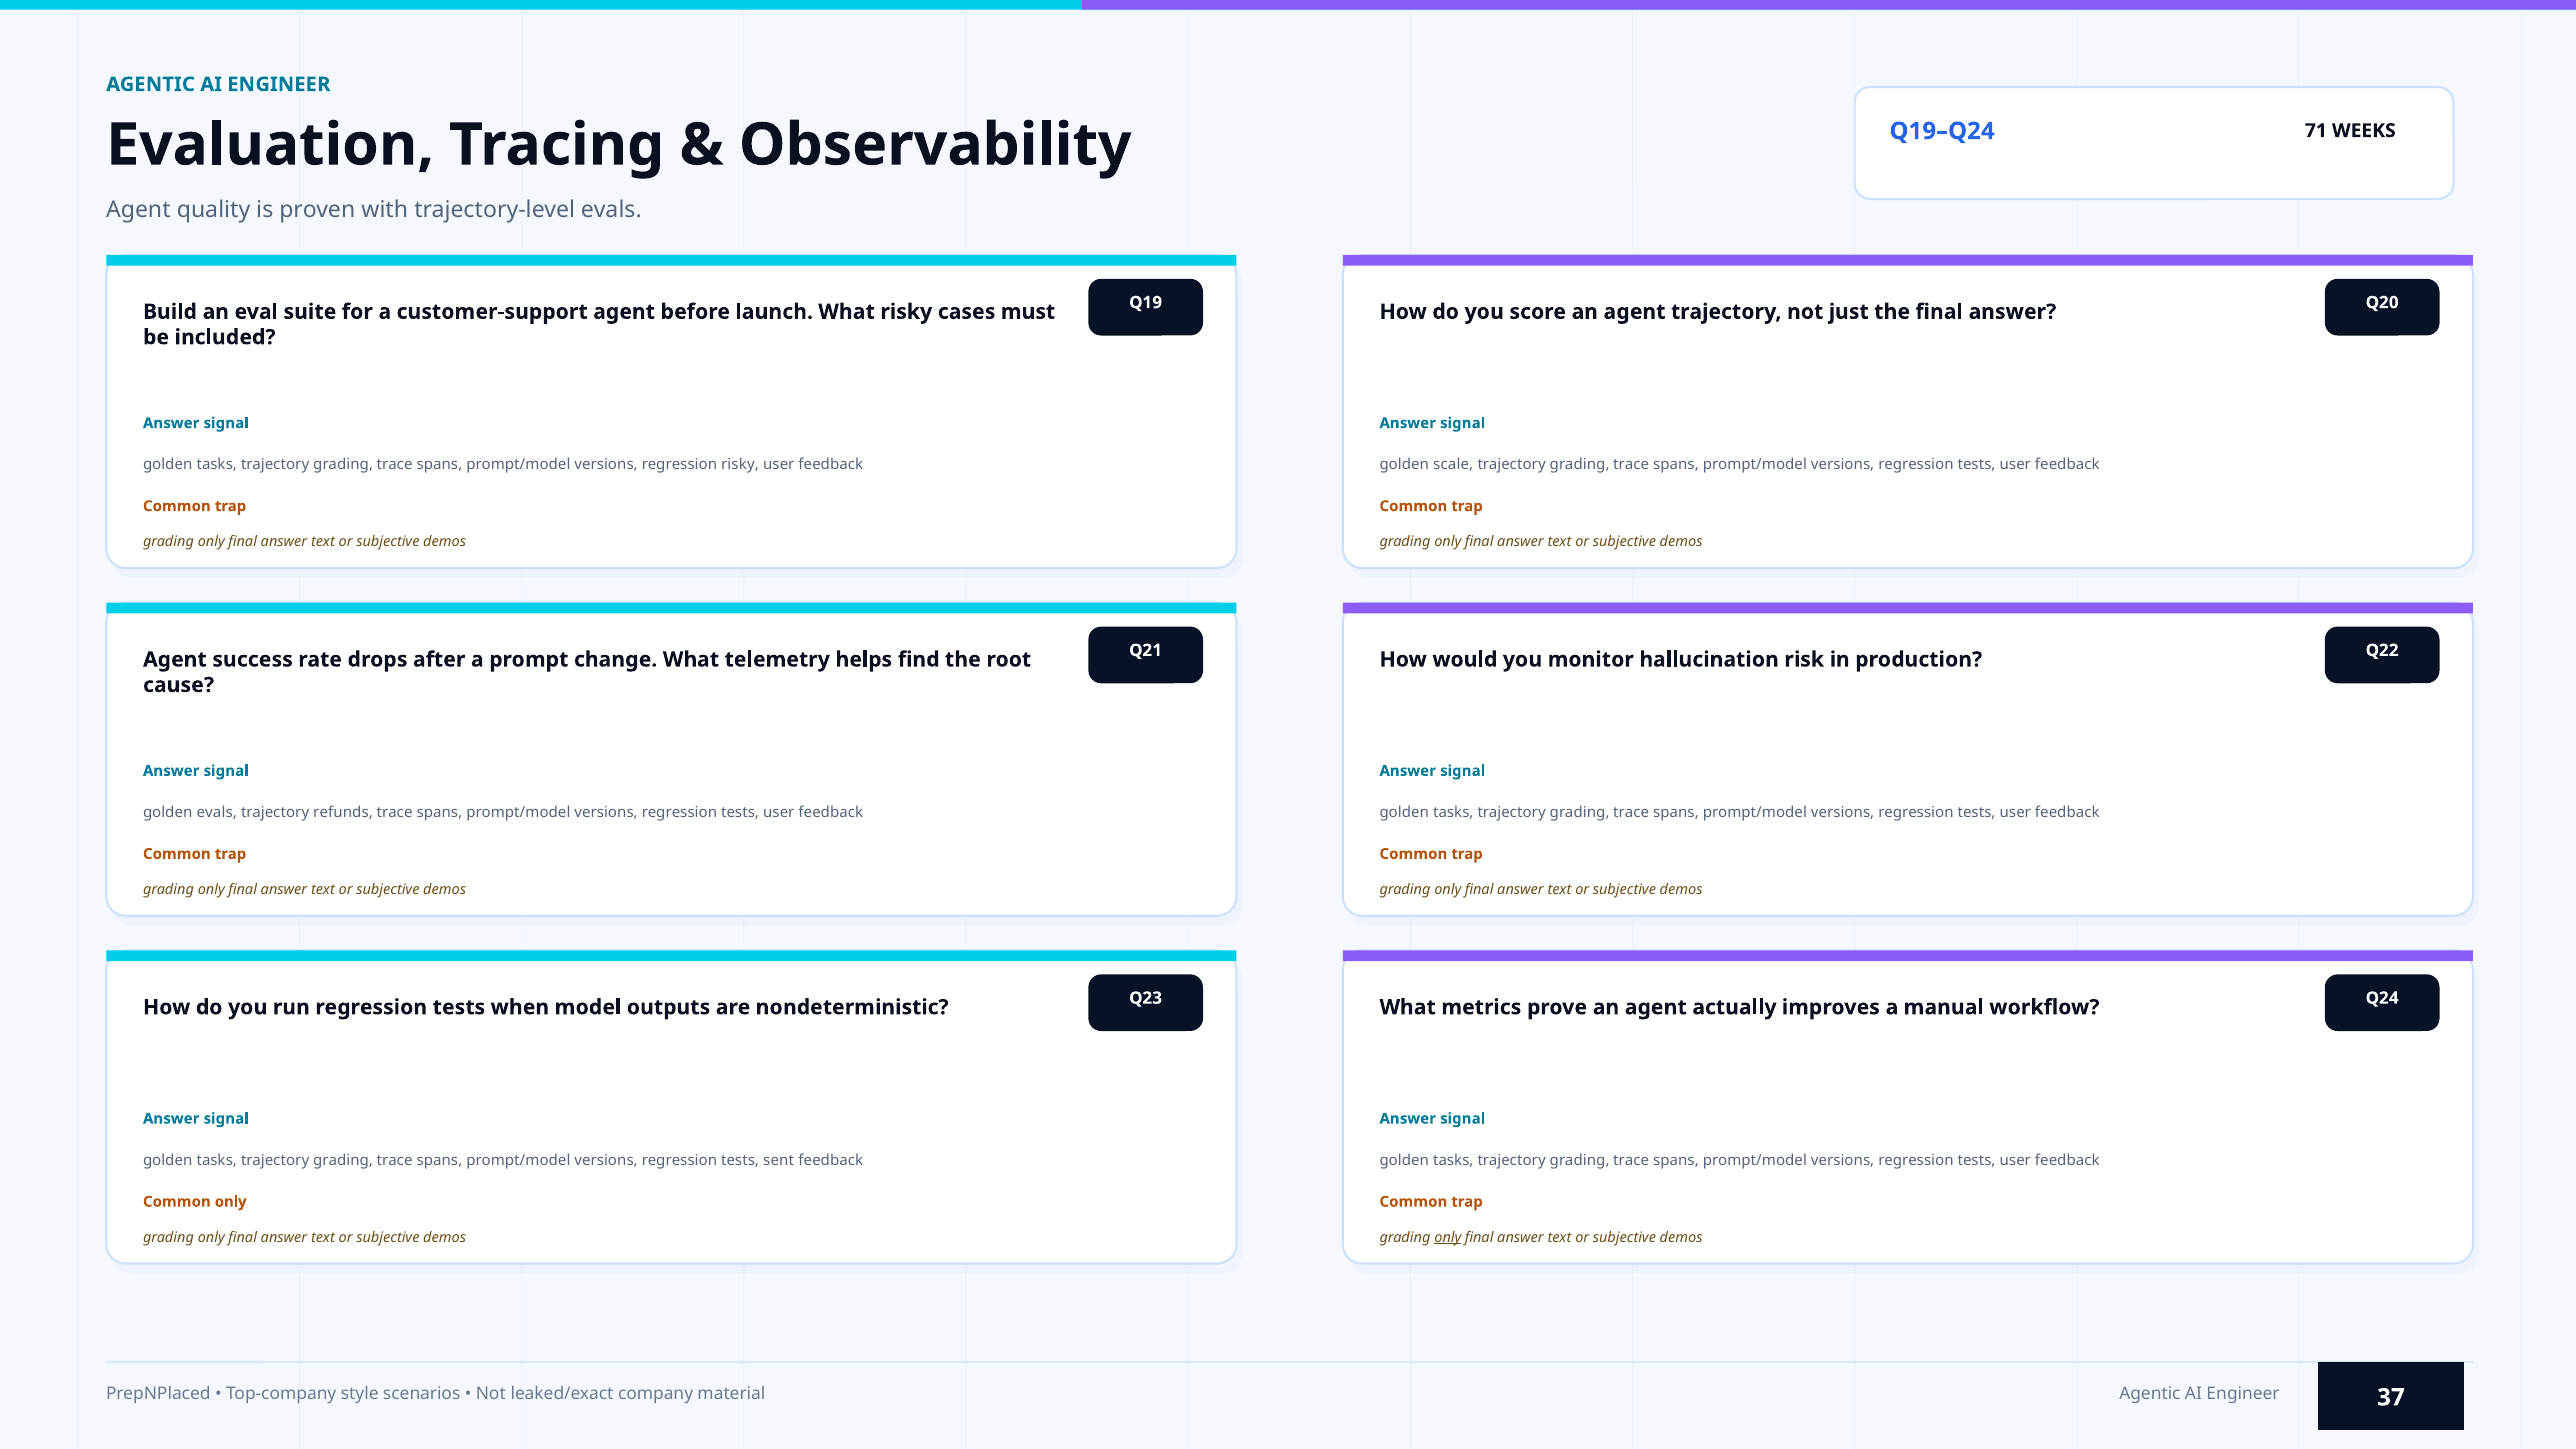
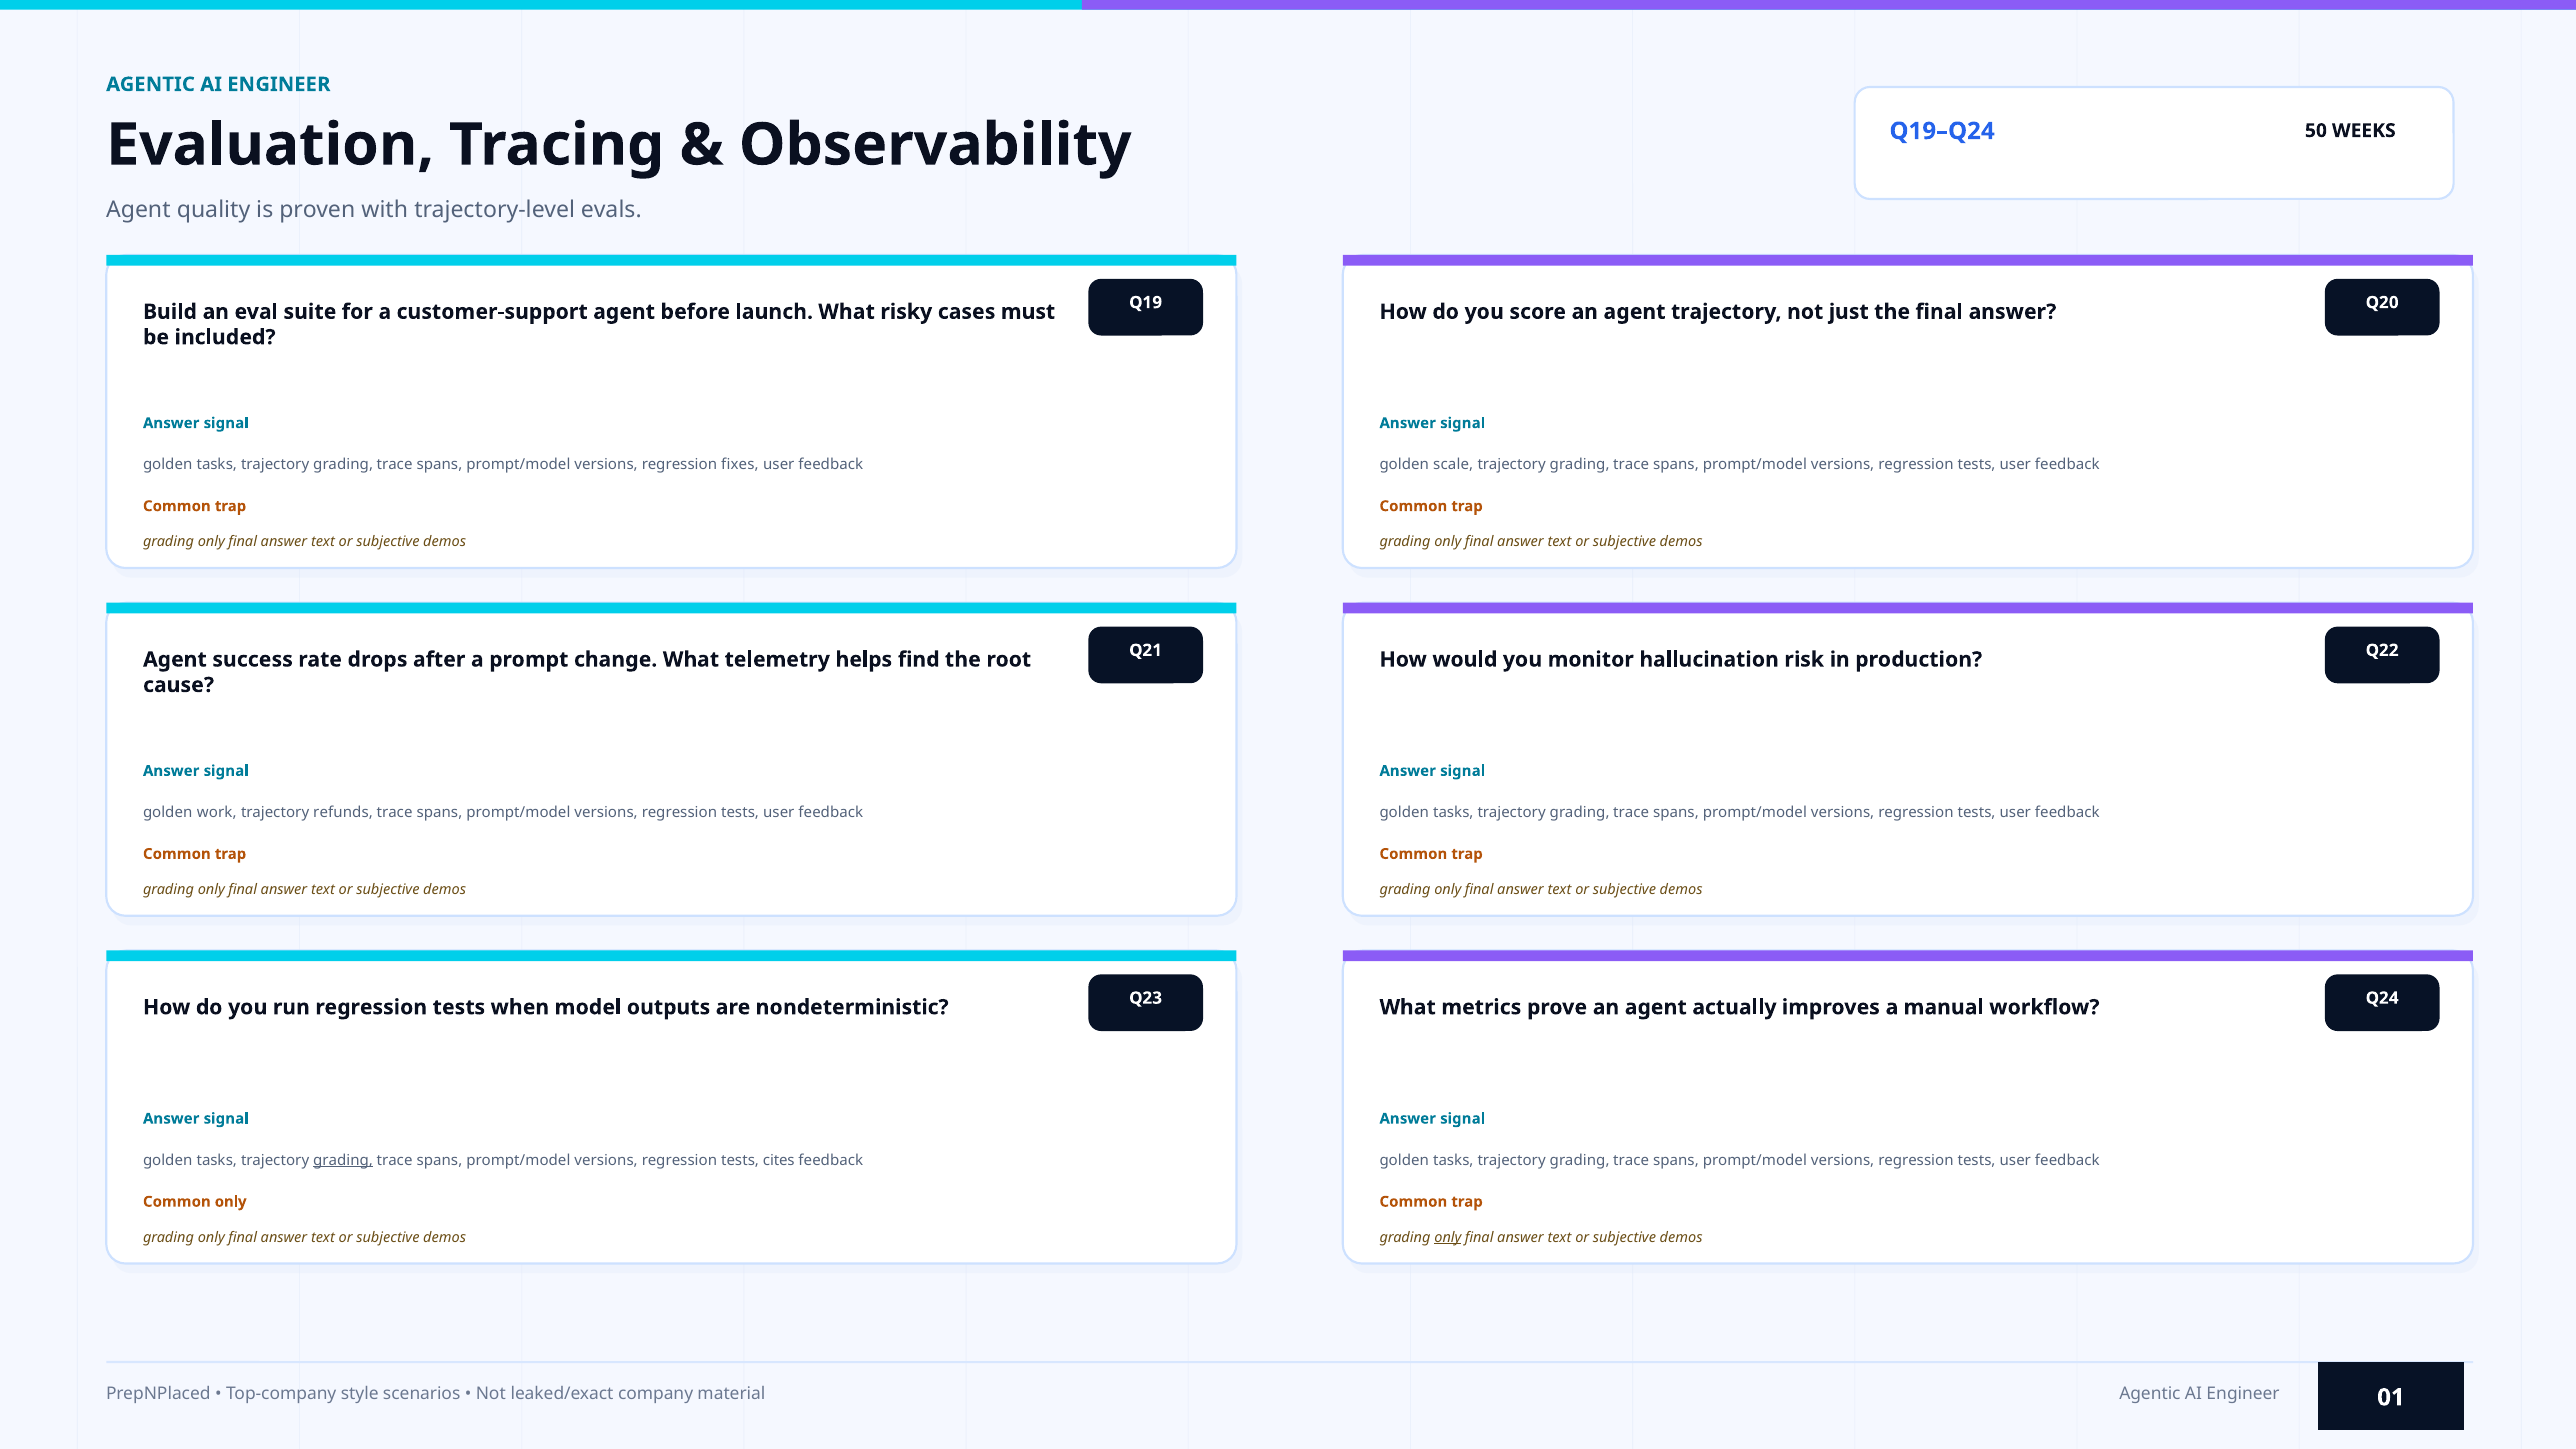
71: 71 -> 50 (2316, 131)
regression risky: risky -> fixes (740, 465)
golden evals: evals -> work (217, 812)
grading underline: none -> present (343, 1160)
sent: sent -> cites (779, 1160)
37: 37 -> 01 (2391, 1398)
